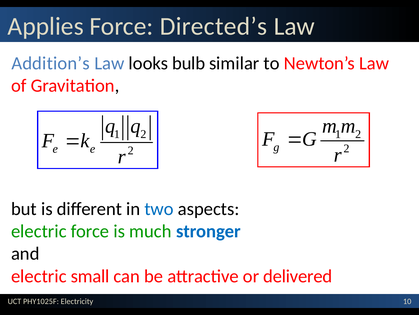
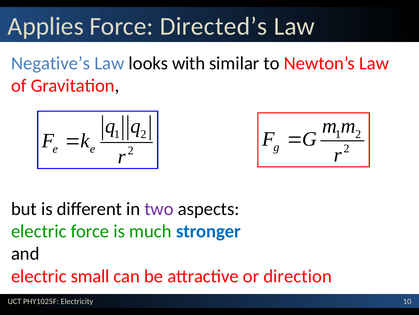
Addition’s: Addition’s -> Negative’s (51, 63)
bulb: bulb -> with (189, 63)
two colour: blue -> purple (159, 208)
delivered: delivered -> direction (298, 276)
